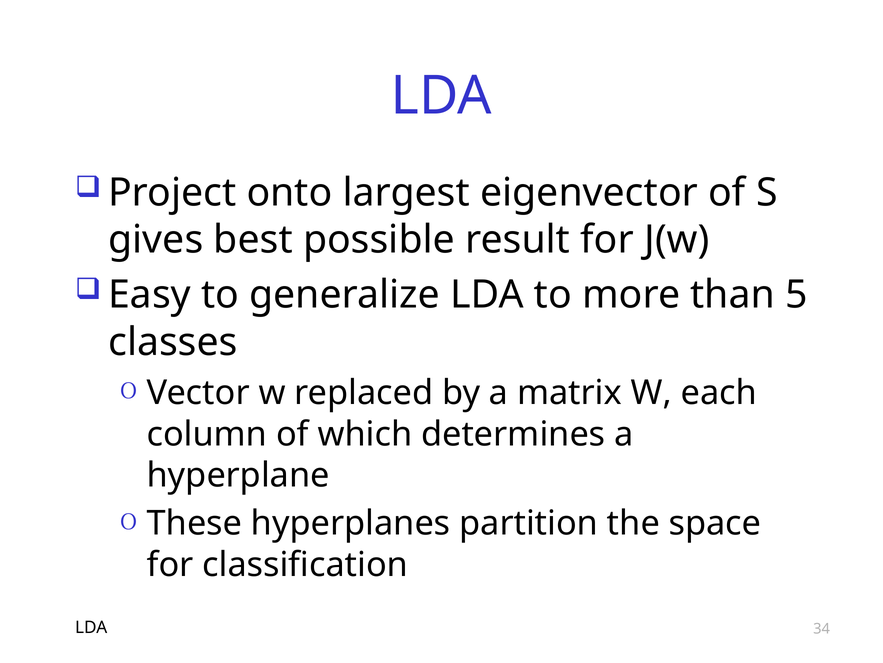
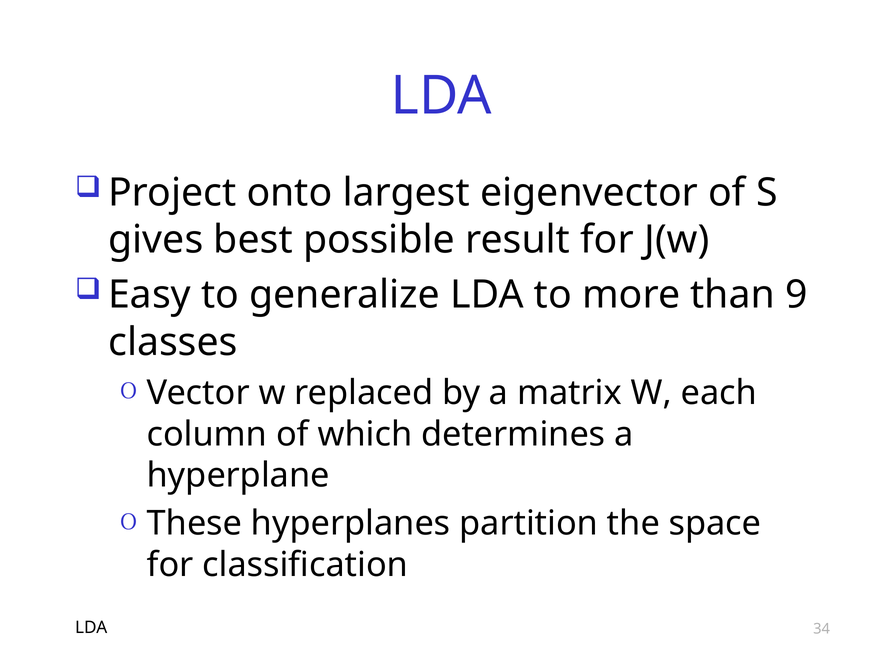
5: 5 -> 9 (797, 295)
